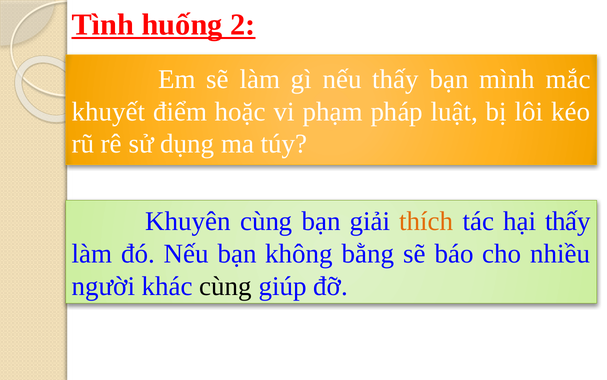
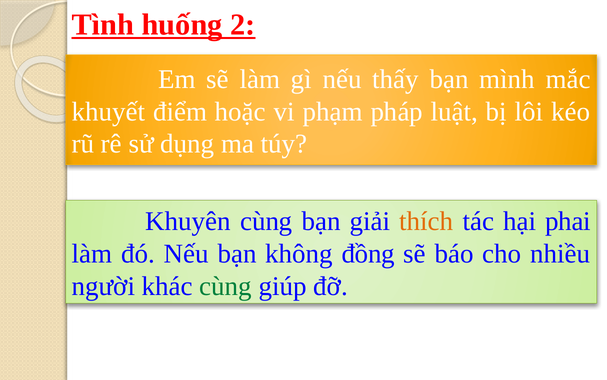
hại thấy: thấy -> phai (568, 221)
bằng: bằng -> đồng (368, 253)
cùng colour: black -> green (226, 286)
